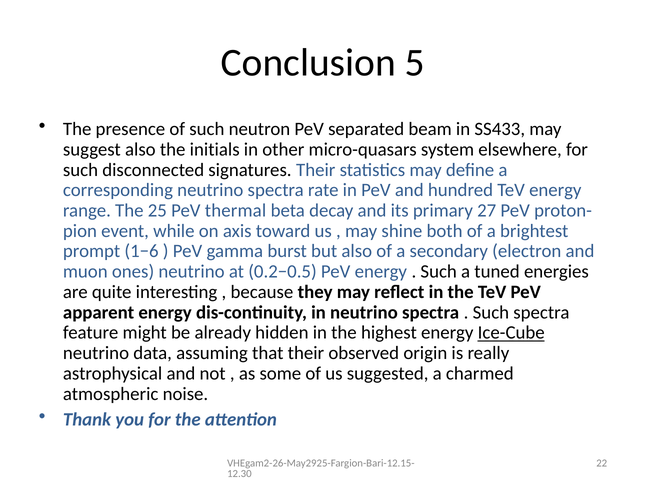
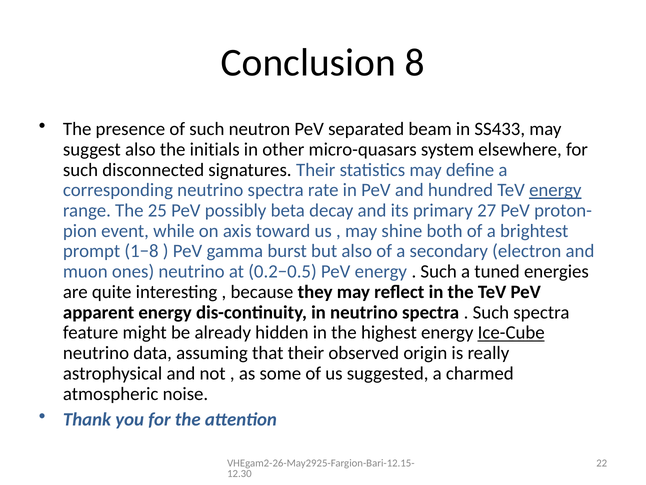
5: 5 -> 8 (415, 63)
energy underline: none -> present (555, 190)
thermal: thermal -> possibly (236, 210)
1−6: 1−6 -> 1−8 (142, 251)
